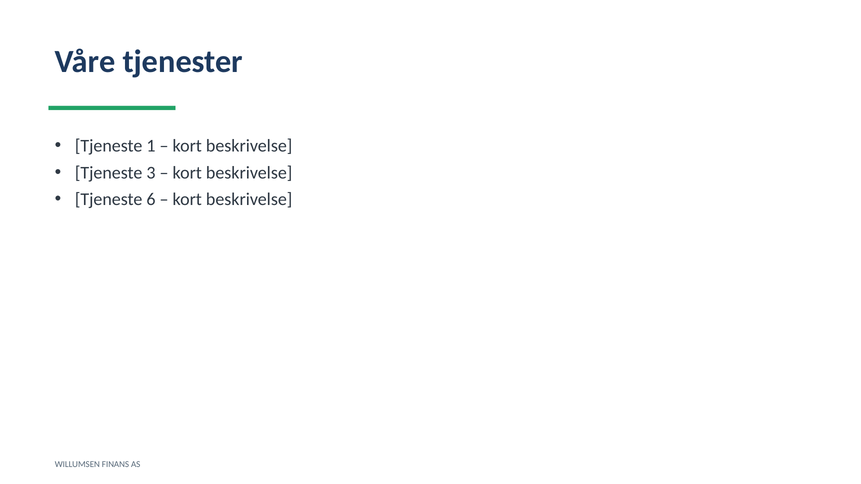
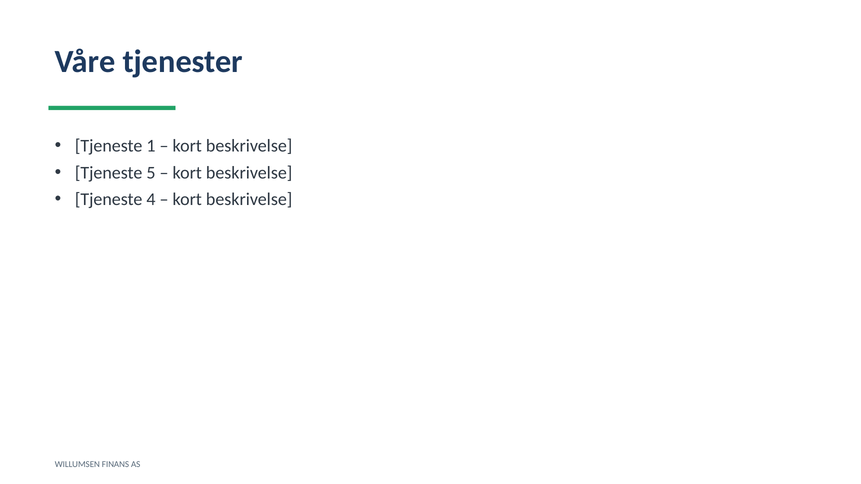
3: 3 -> 5 (151, 173)
6: 6 -> 4 (151, 200)
